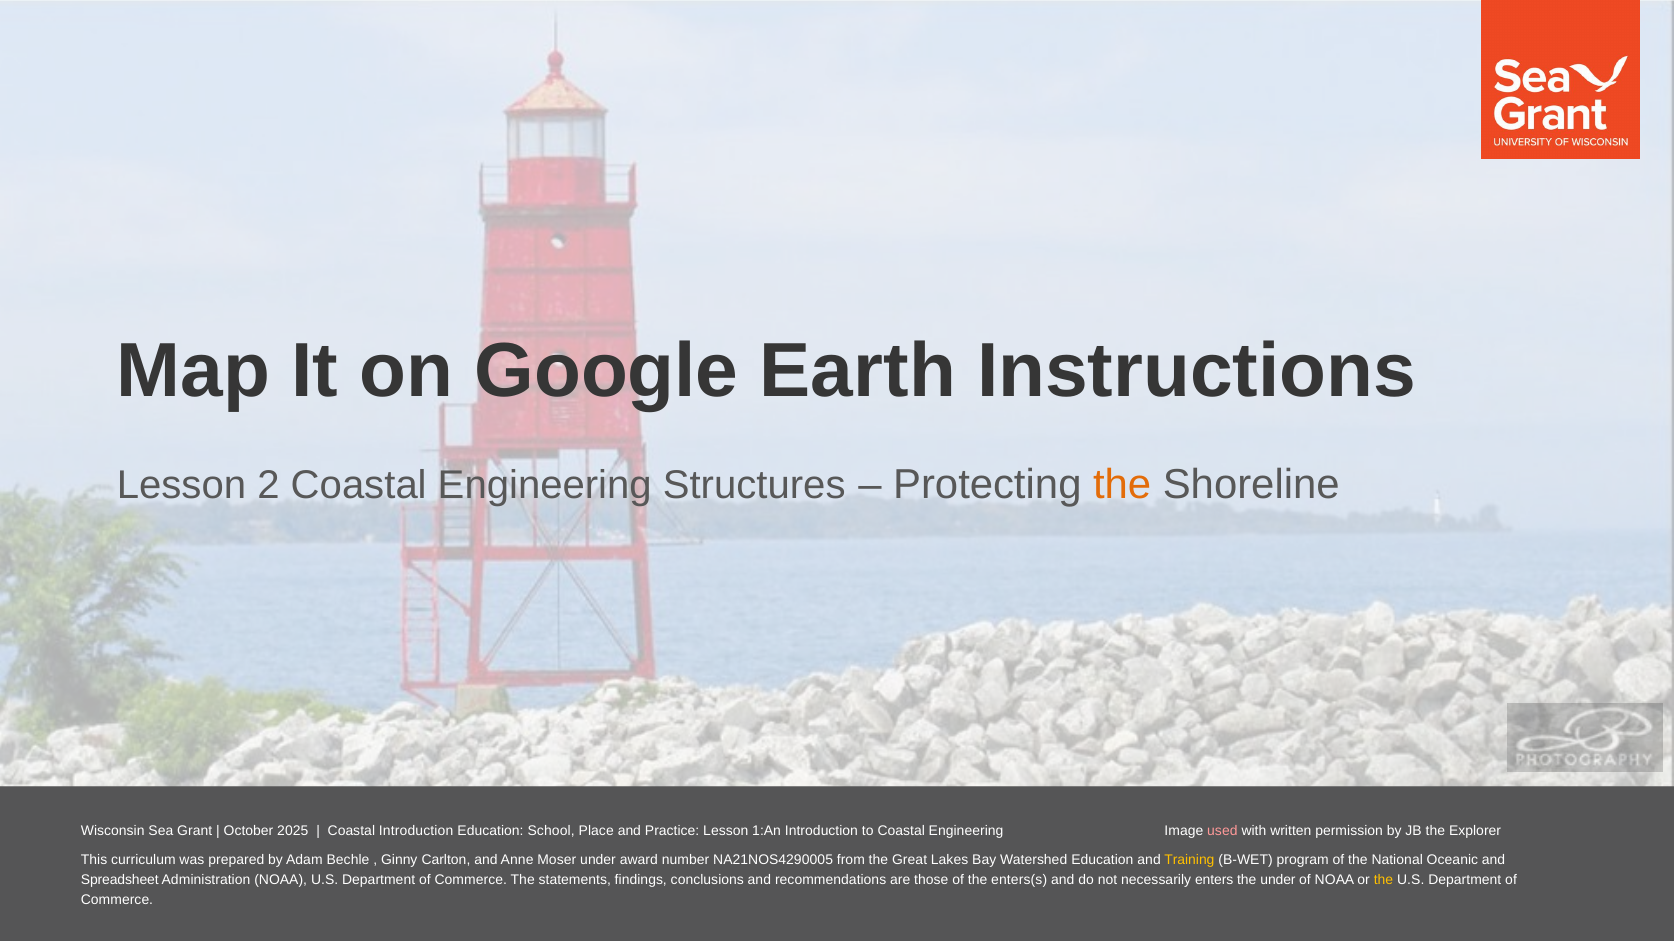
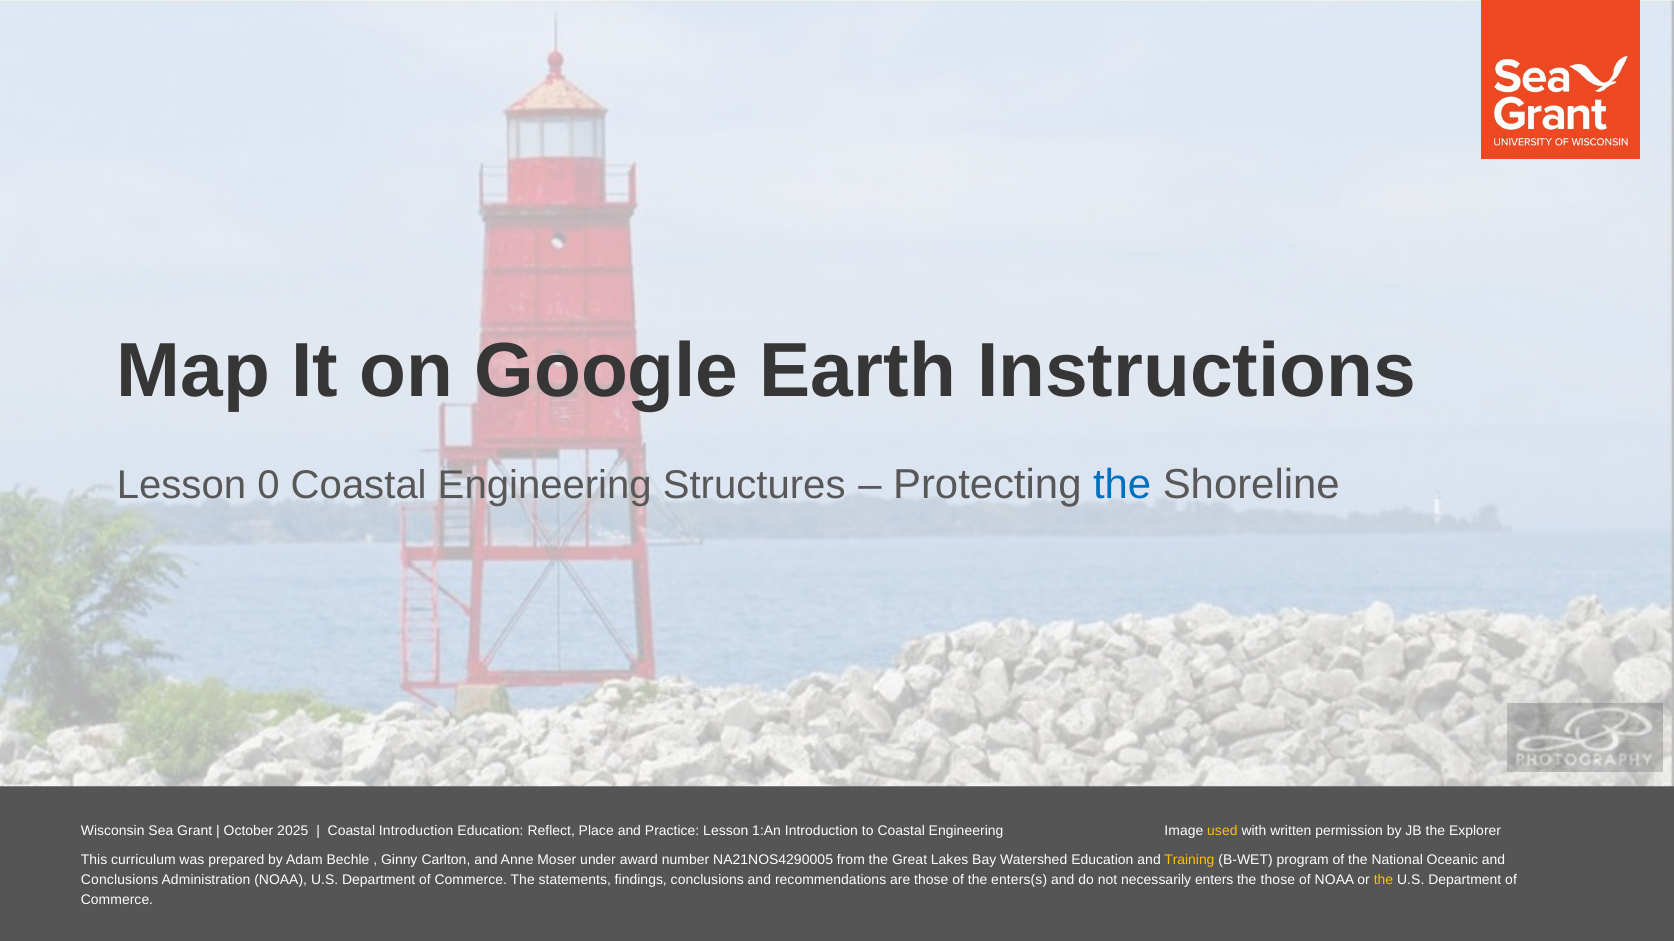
2: 2 -> 0 (268, 485)
the colour: orange -> blue (1122, 485)
School: School -> Reflect (551, 831)
used colour: pink -> yellow (1222, 831)
Spreadsheet: Spreadsheet -> Conclusions (120, 880)
the under: under -> those (1278, 880)
